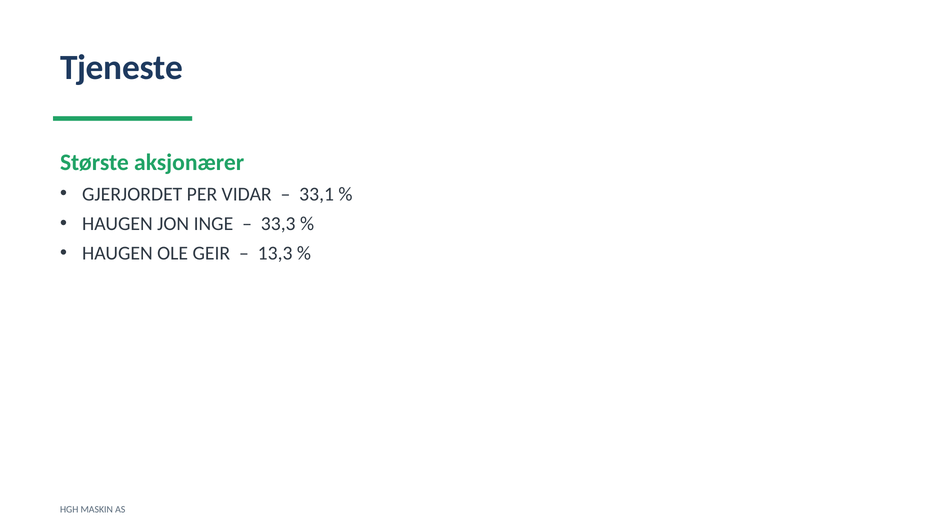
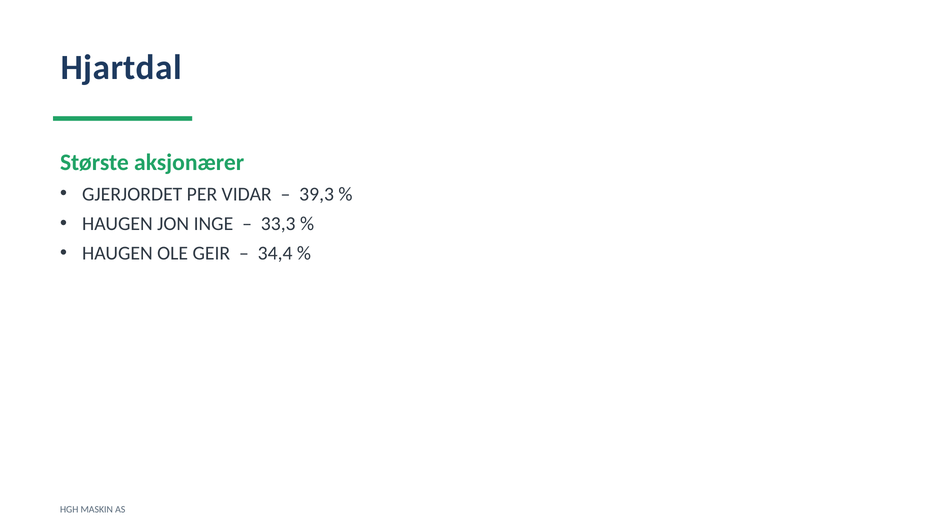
Tjeneste: Tjeneste -> Hjartdal (121, 67)
33,1: 33,1 -> 39,3 (317, 194)
13,3: 13,3 -> 34,4 (275, 253)
